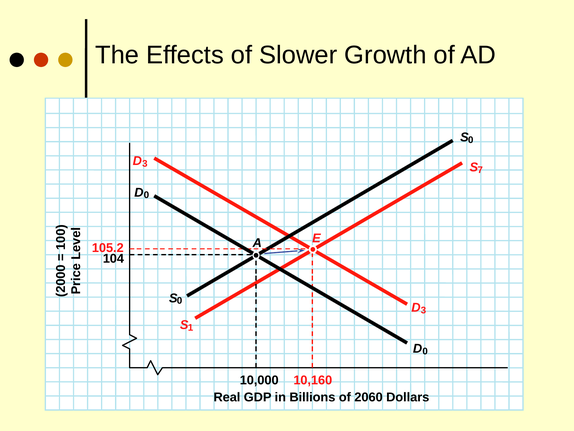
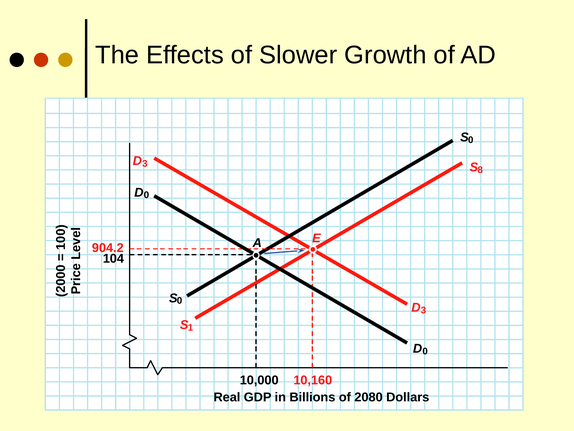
7: 7 -> 8 (480, 170)
105.2: 105.2 -> 904.2 (108, 248)
2060: 2060 -> 2080 (369, 397)
